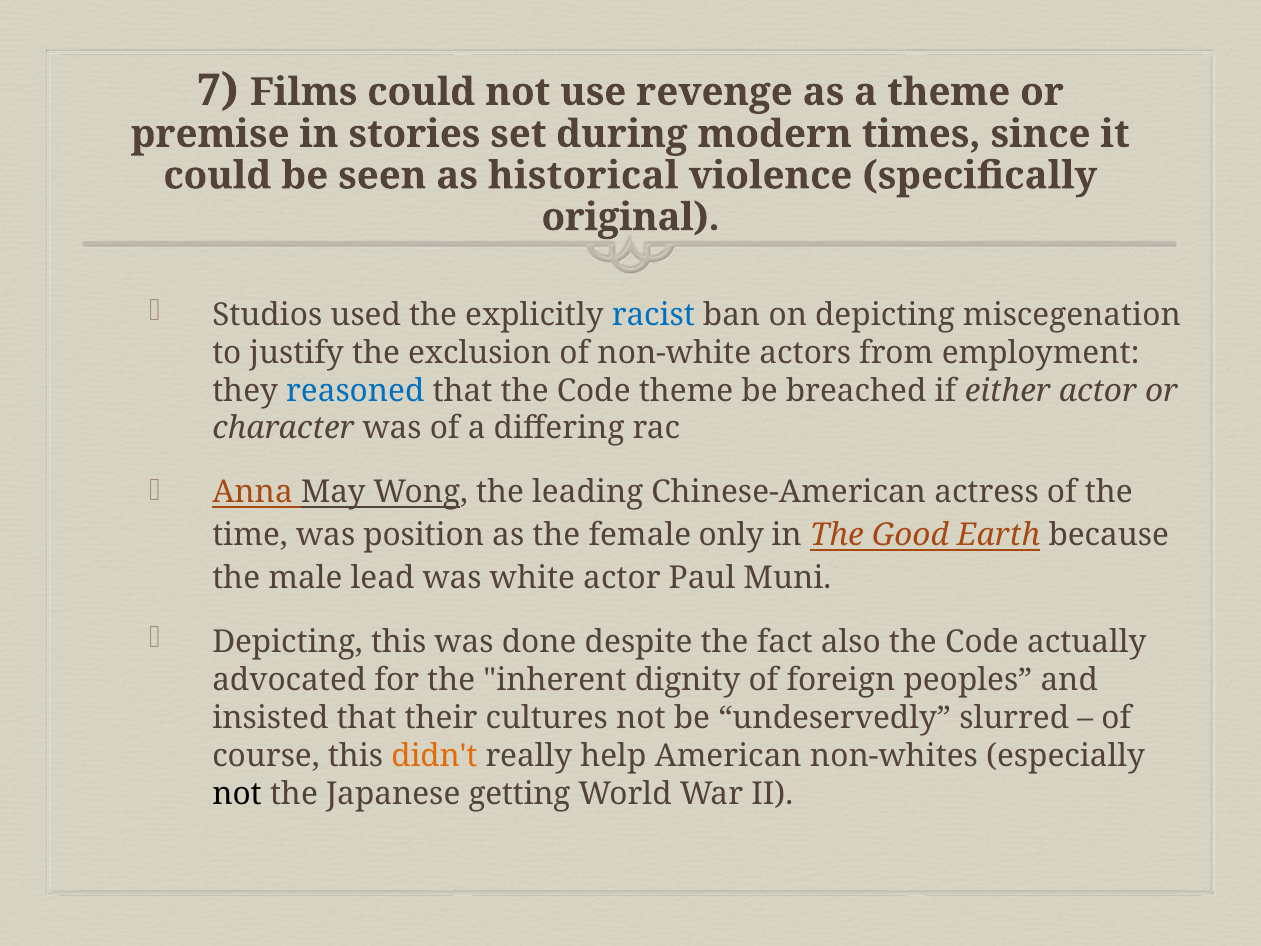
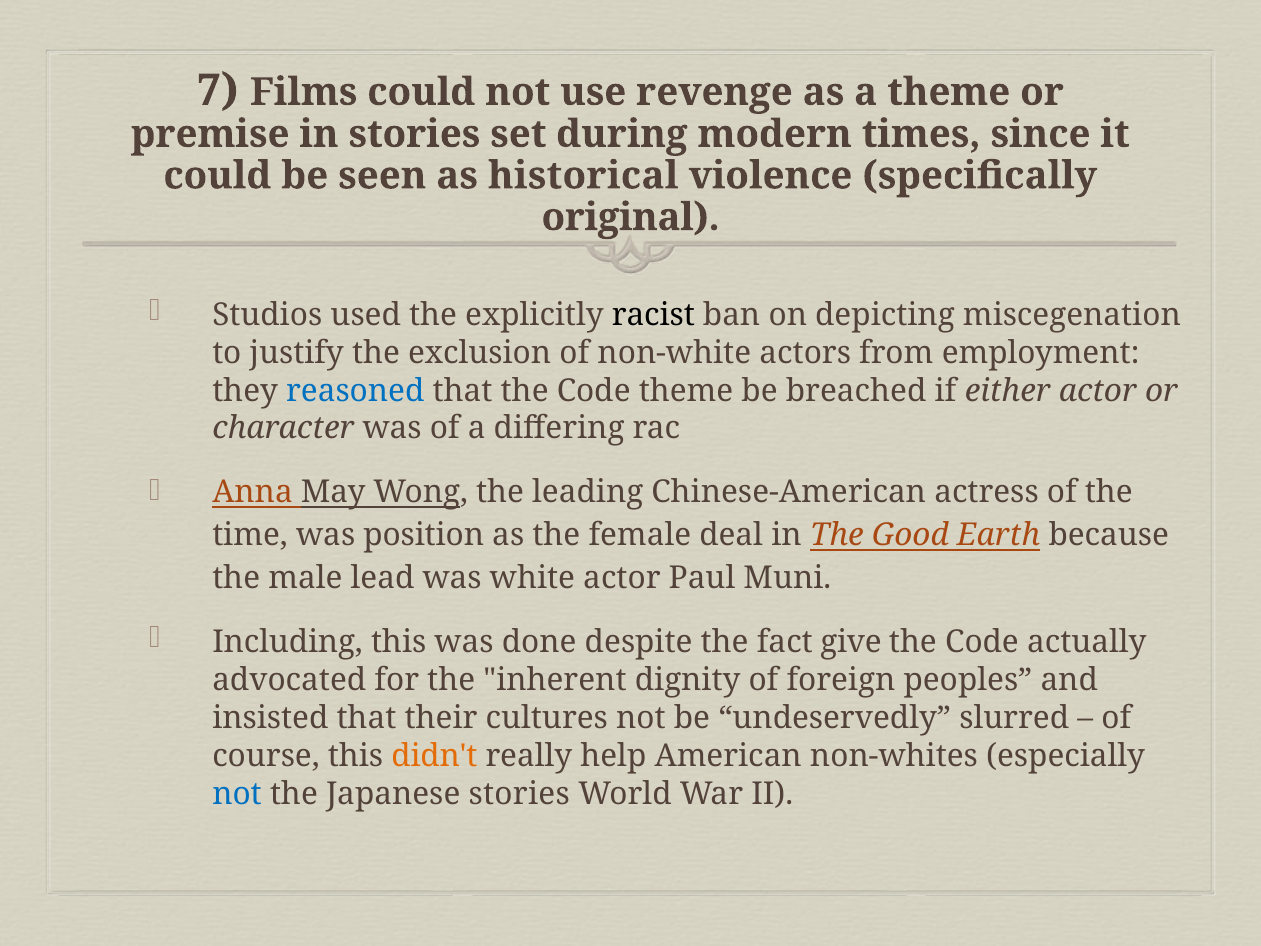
racist colour: blue -> black (653, 315)
only: only -> deal (731, 535)
Depicting: Depicting -> Including (288, 642)
also: also -> give (851, 642)
not colour: black -> blue (237, 794)
Japanese getting: getting -> stories (519, 794)
